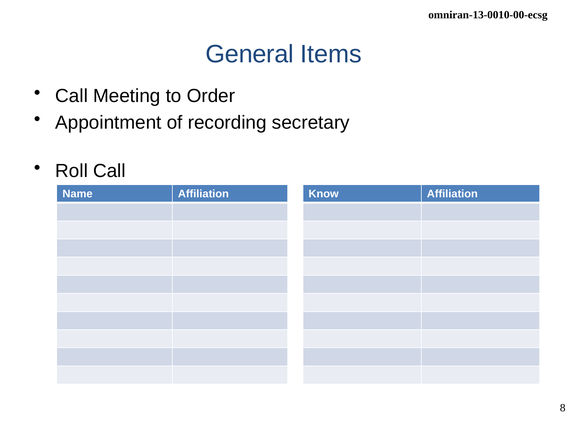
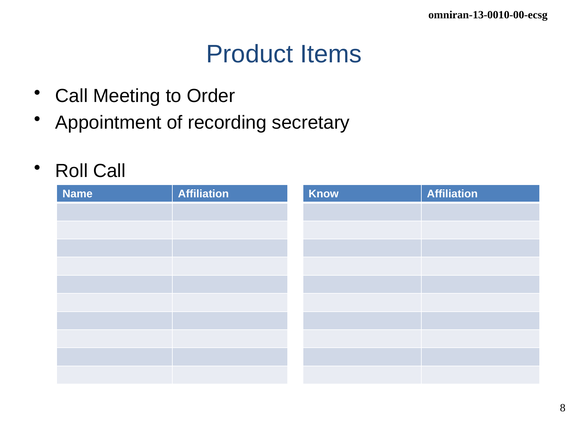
General: General -> Product (250, 54)
